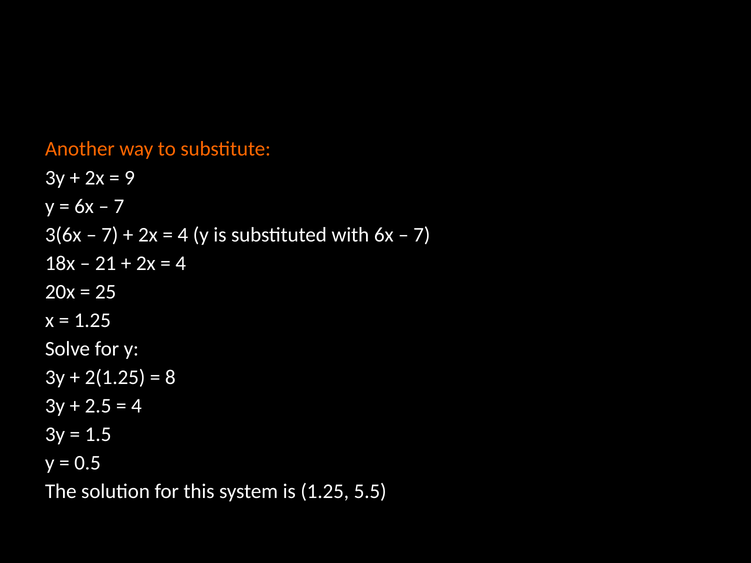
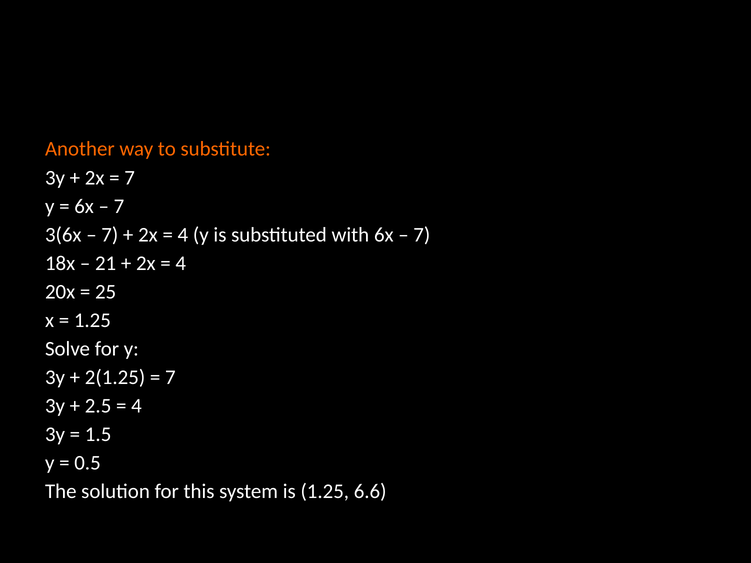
9: 9 -> 7 (130, 178)
8: 8 -> 7 (170, 377)
5.5: 5.5 -> 6.6 (370, 492)
